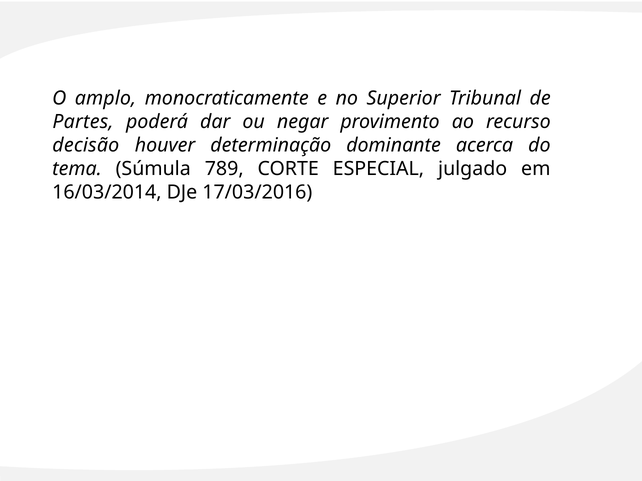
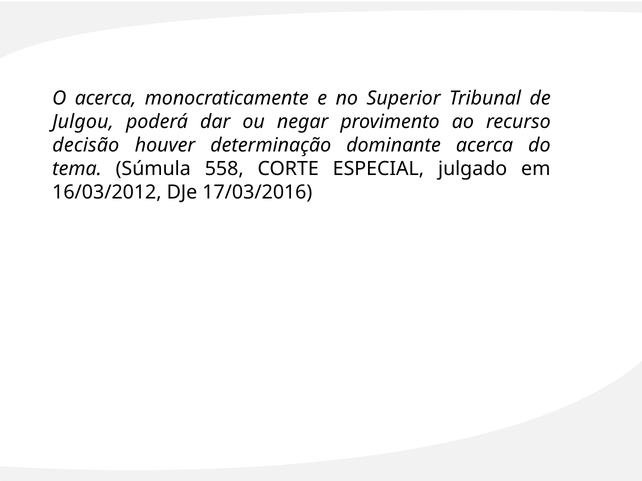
O amplo: amplo -> acerca (106, 99)
Partes: Partes -> Julgou (83, 122)
789: 789 -> 558 (224, 169)
16/03/2014: 16/03/2014 -> 16/03/2012 (107, 193)
